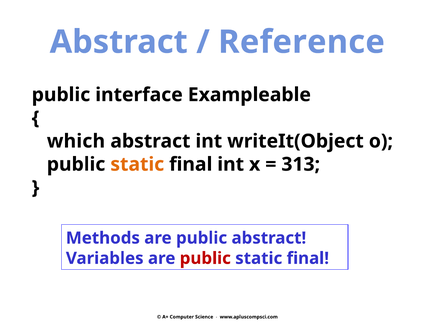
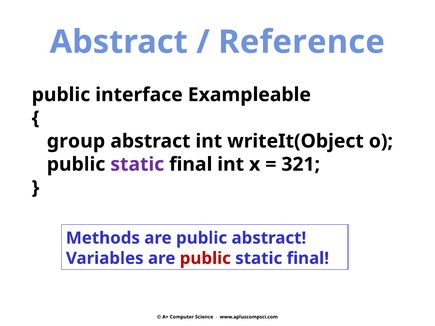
which: which -> group (76, 141)
static colour: orange -> purple (137, 164)
313: 313 -> 321 (301, 164)
